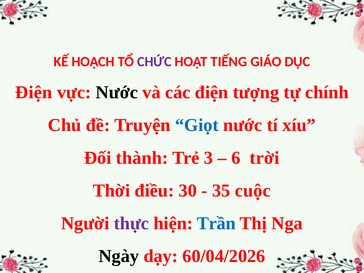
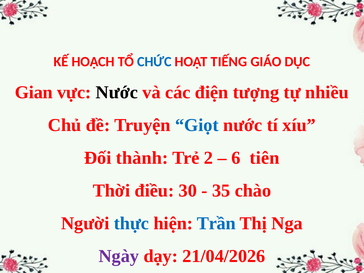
CHỨC colour: purple -> blue (154, 62)
Điện: Điện -> Gian (34, 92)
chính: chính -> nhiều (327, 92)
3: 3 -> 2 (209, 158)
trời: trời -> tiên (265, 158)
cuộc: cuộc -> chào (253, 191)
thực colour: purple -> blue (131, 223)
Ngày colour: black -> purple (119, 256)
60/04/2026: 60/04/2026 -> 21/04/2026 (224, 256)
